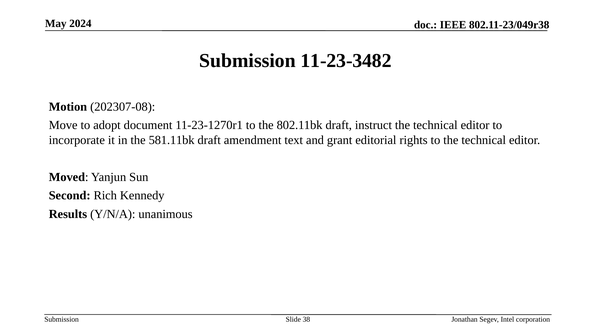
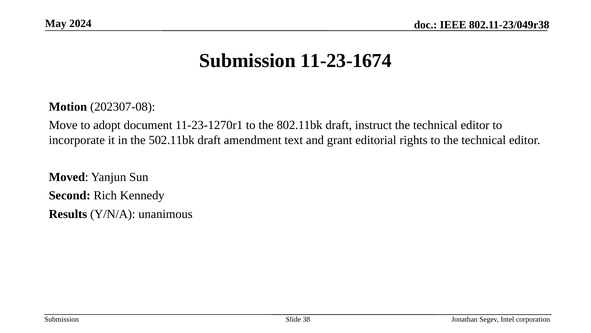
11-23-3482: 11-23-3482 -> 11-23-1674 (346, 60)
581.11bk: 581.11bk -> 502.11bk (172, 140)
